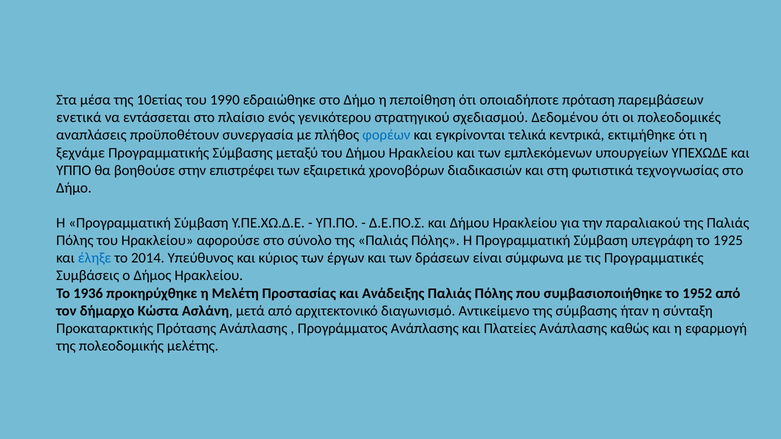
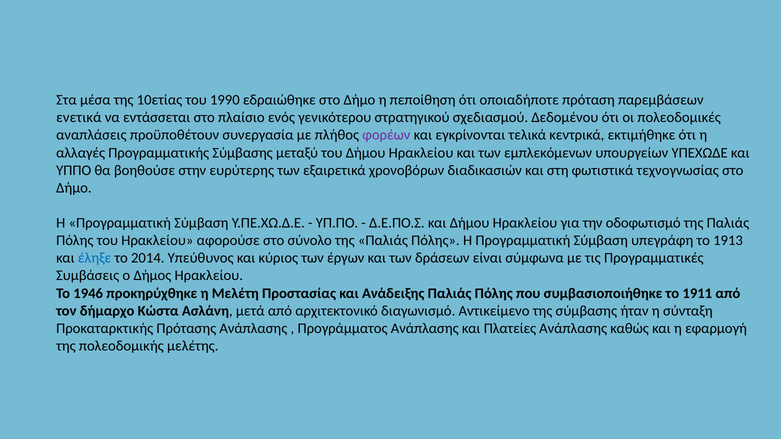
φορέων colour: blue -> purple (386, 135)
ξεχνάμε: ξεχνάμε -> αλλαγές (81, 153)
επιστρέφει: επιστρέφει -> ευρύτερης (242, 170)
παραλιακού: παραλιακού -> οδοφωτισμό (643, 223)
1925: 1925 -> 1913 (728, 241)
1936: 1936 -> 1946 (88, 293)
1952: 1952 -> 1911 (697, 293)
